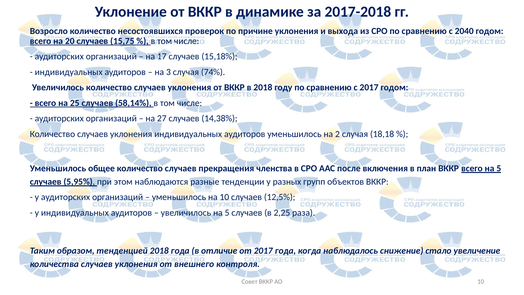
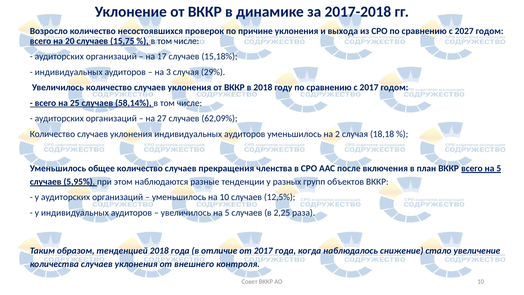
2040: 2040 -> 2027 (464, 31)
74%: 74% -> 29% (213, 72)
14,38%: 14,38% -> 62,09% (219, 118)
